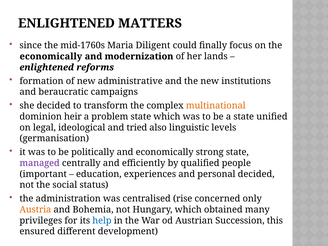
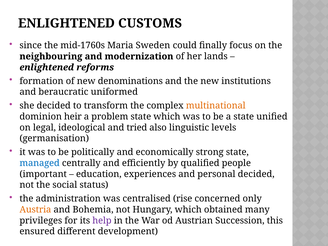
MATTERS: MATTERS -> CUSTOMS (150, 23)
Diligent: Diligent -> Sweden (153, 45)
economically: economically -> neighbouring (51, 56)
administrative: administrative -> denominations (130, 81)
campaigns: campaigns -> uniformed (114, 92)
managed colour: purple -> blue (40, 163)
help colour: blue -> purple (102, 220)
